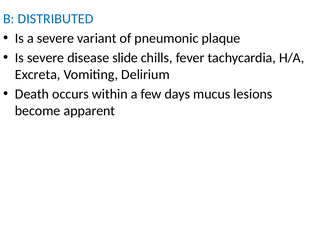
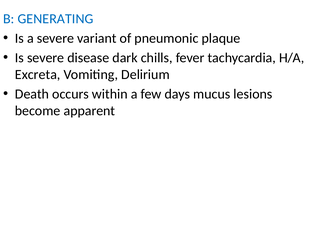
DISTRIBUTED: DISTRIBUTED -> GENERATING (56, 19)
slide: slide -> dark (125, 58)
